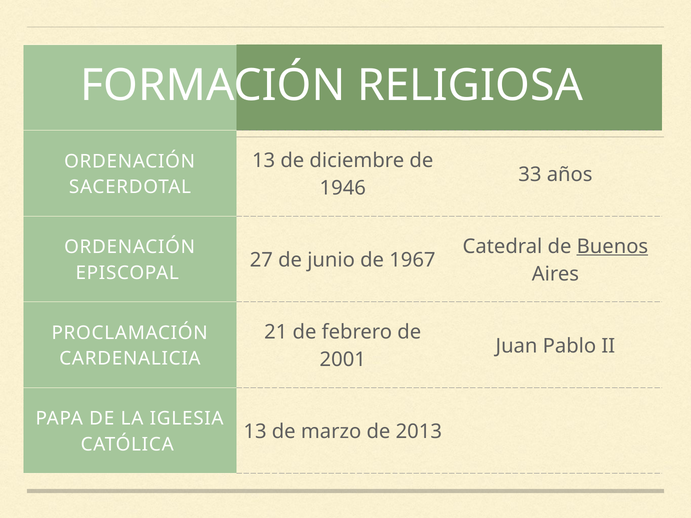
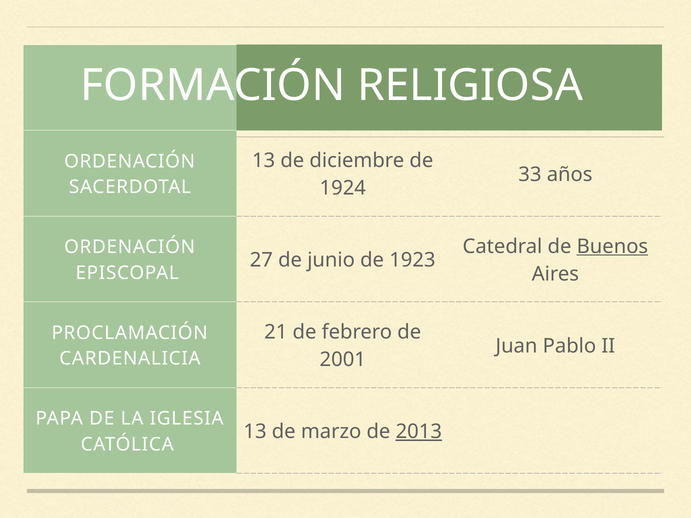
1946: 1946 -> 1924 (343, 188)
1967: 1967 -> 1923 (412, 260)
2013 underline: none -> present (419, 432)
